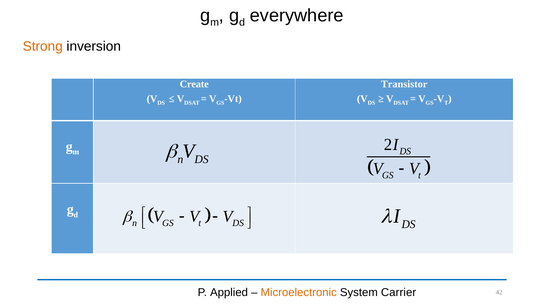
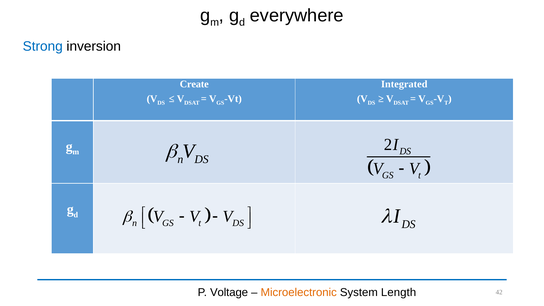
Strong colour: orange -> blue (43, 46)
Transistor: Transistor -> Integrated (404, 84)
Applied: Applied -> Voltage (229, 293)
Carrier: Carrier -> Length (399, 293)
